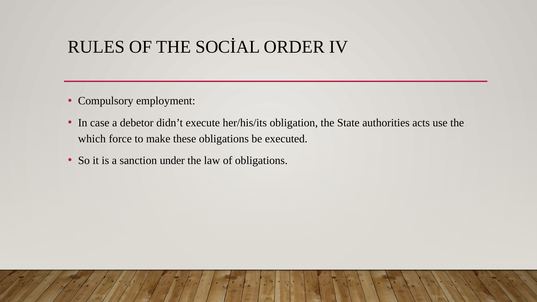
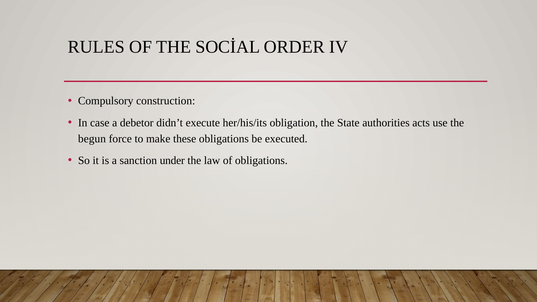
employment: employment -> construction (166, 101)
which: which -> begun (92, 139)
